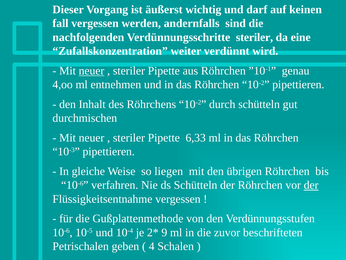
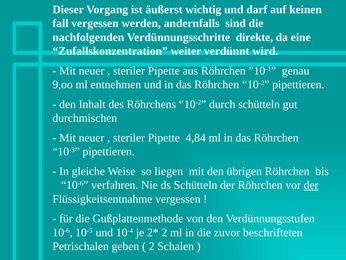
Verdünnungsschritte steriler: steriler -> direkte (254, 37)
neuer underline: present -> none (92, 71)
4,oo: 4,oo -> 9,oo (63, 84)
6,33: 6,33 -> 4,84 (196, 138)
9: 9 -> 2 (164, 232)
4: 4 -> 2 (152, 246)
